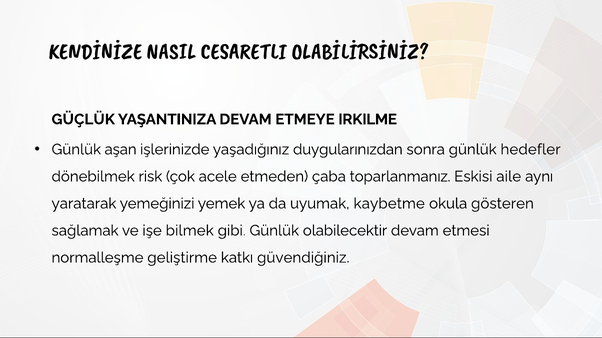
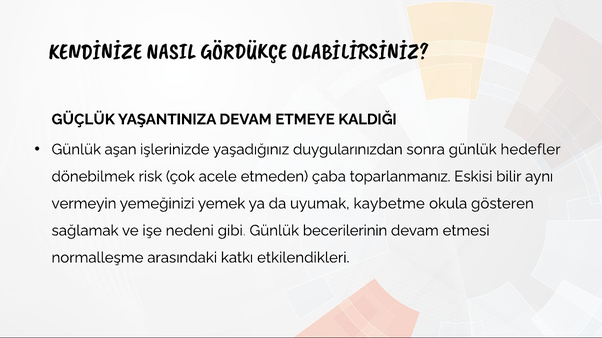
CESARETLI: CESARETLI -> GÖRDÜKÇE (244, 51)
IRKILME: IRKILME -> KALDIĞI (368, 120)
aile: aile -> bilir (509, 177)
yaratarak: yaratarak -> vermeyin (84, 204)
bilmek: bilmek -> nedeni (190, 231)
olabilecektir: olabilecektir -> becerilerinin (345, 231)
geliştirme: geliştirme -> arasındaki (182, 258)
güvendiğiniz: güvendiğiniz -> etkilendikleri (303, 258)
